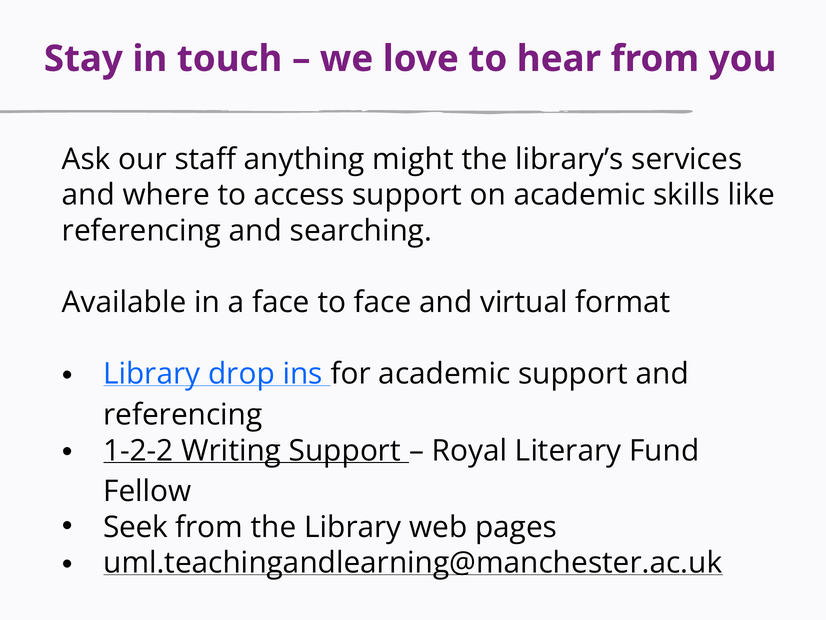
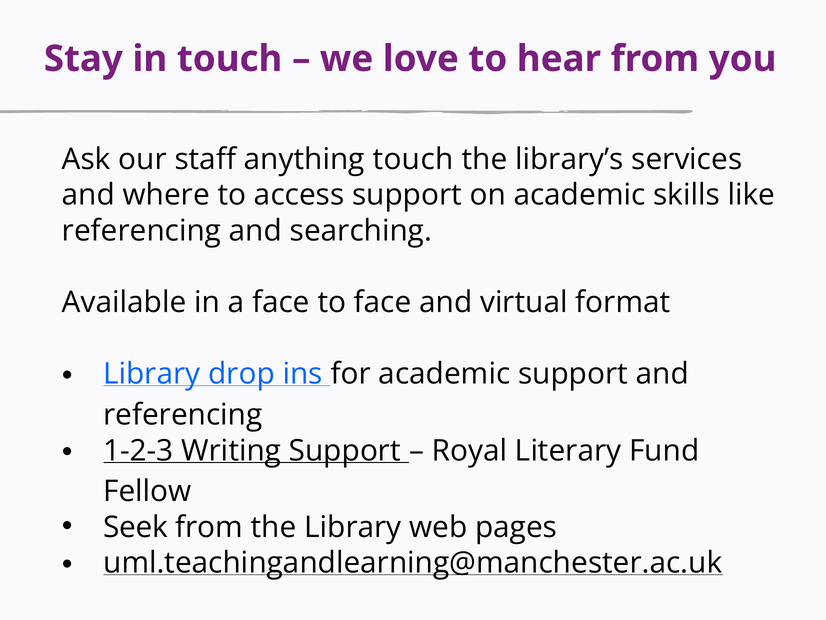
anything might: might -> touch (413, 159)
1-2-2: 1-2-2 -> 1-2-3 (138, 450)
